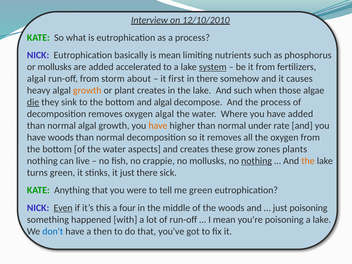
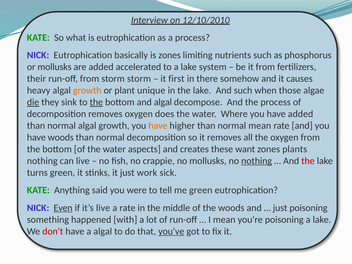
is mean: mean -> zones (170, 55)
system underline: present -> none (213, 67)
algal: algal -> their (36, 79)
storm about: about -> storm (139, 79)
plant creates: creates -> unique (151, 90)
the underline: none -> present (96, 102)
oxygen algal: algal -> does (165, 114)
normal under: under -> mean (260, 126)
grow: grow -> want (245, 149)
the colour: orange -> red (308, 161)
just there: there -> work (147, 173)
Anything that: that -> said (100, 190)
it’s this: this -> live (103, 208)
a four: four -> rate (127, 208)
don't colour: blue -> red (53, 231)
a then: then -> algal (103, 231)
you've underline: none -> present (171, 231)
